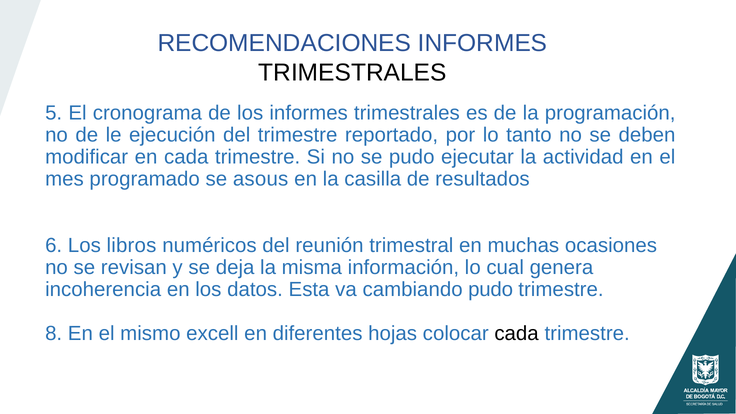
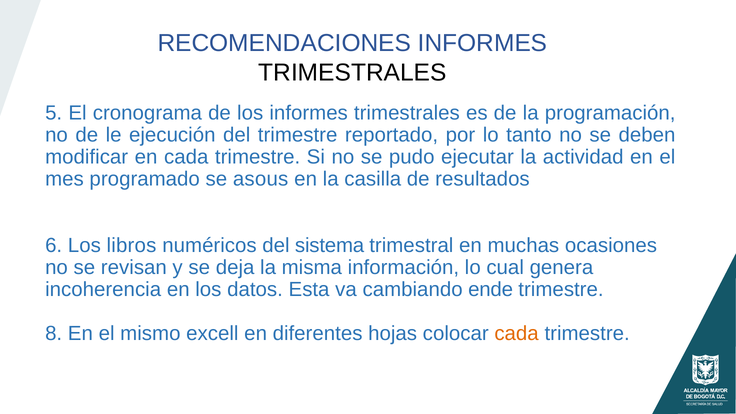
reunión: reunión -> sistema (330, 245)
cambiando pudo: pudo -> ende (491, 290)
cada colour: black -> orange (517, 334)
